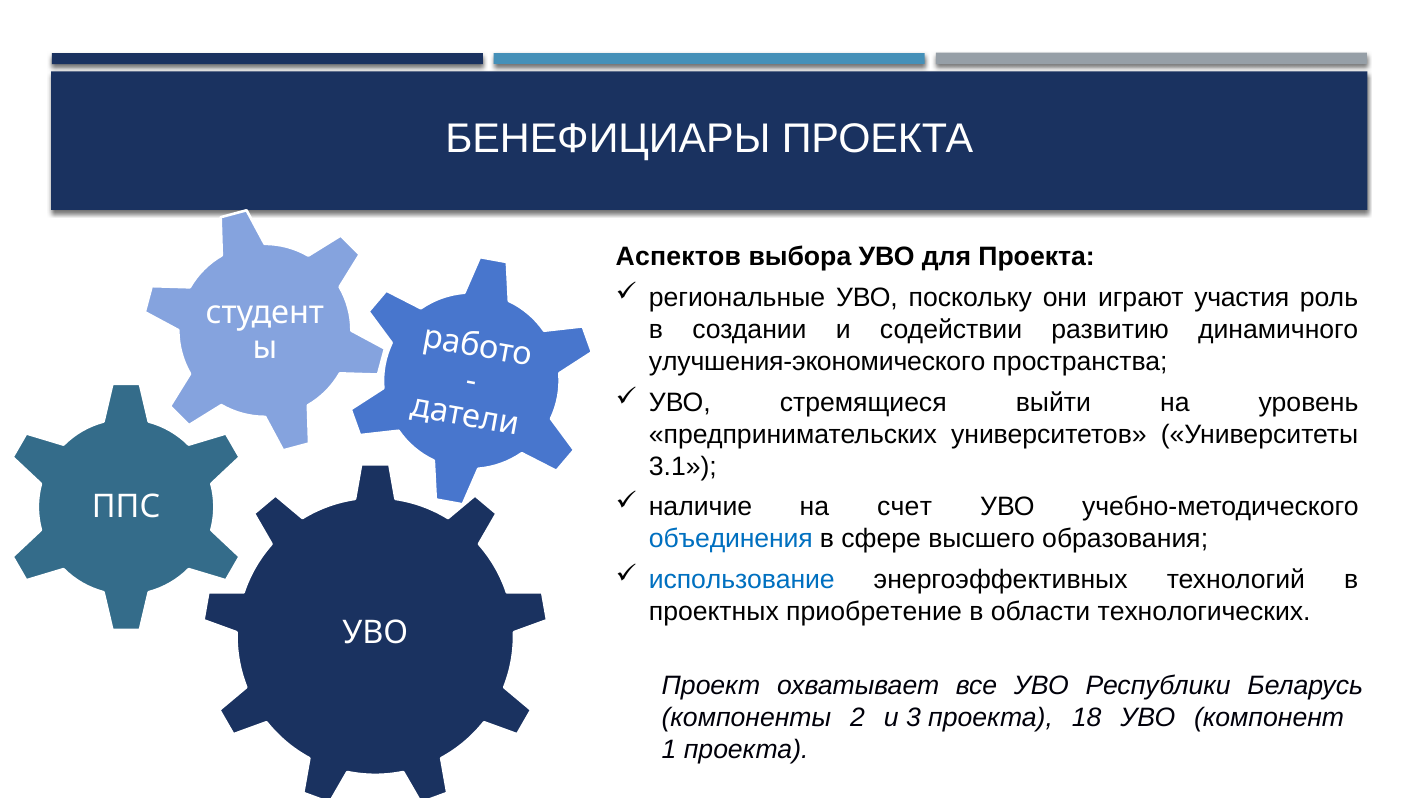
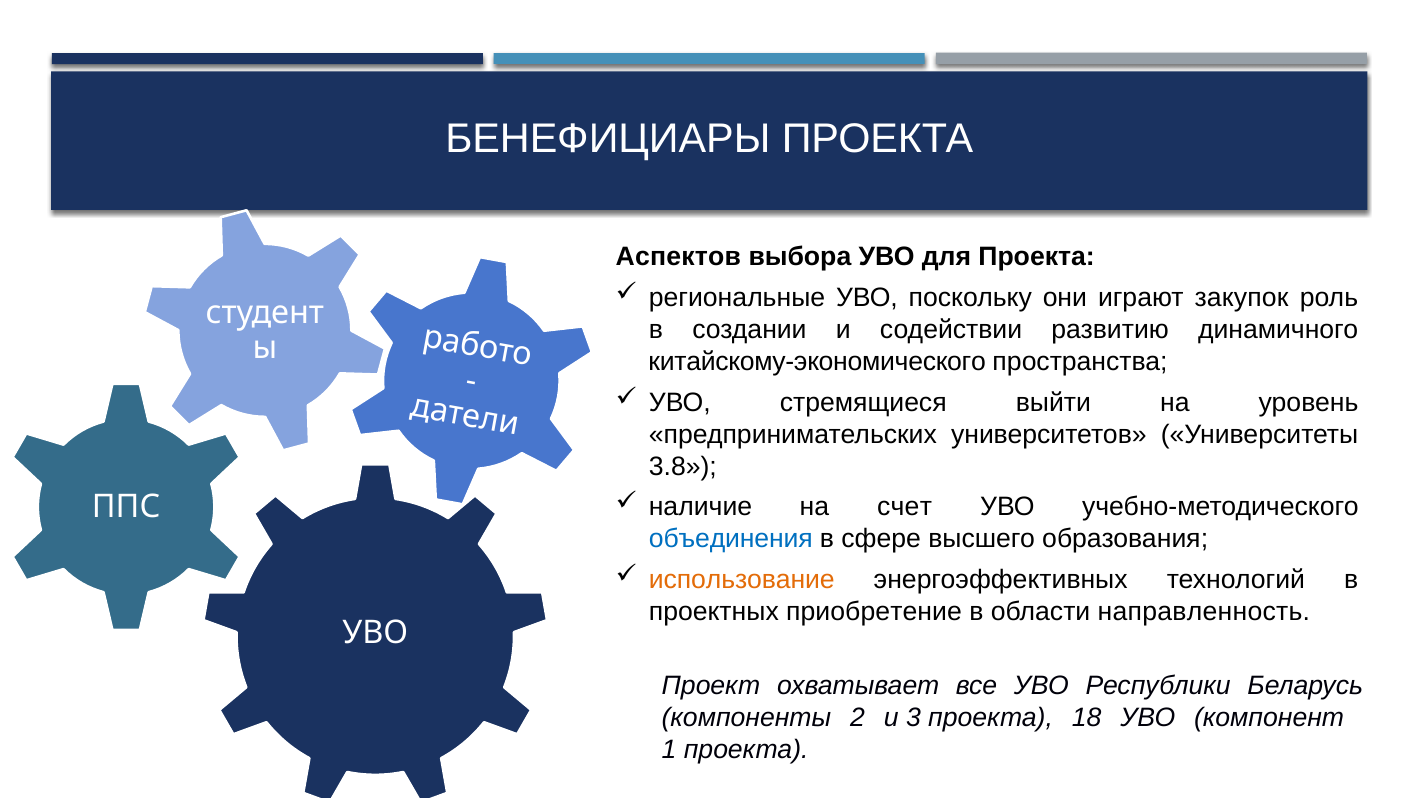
участия: участия -> закупок (1242, 298)
улучшения-экономического: улучшения-экономического -> китайскому-экономического (817, 362)
3.1: 3.1 -> 3.8 (683, 467)
использование colour: blue -> orange (742, 580)
технологических: технологических -> направленность (1204, 612)
